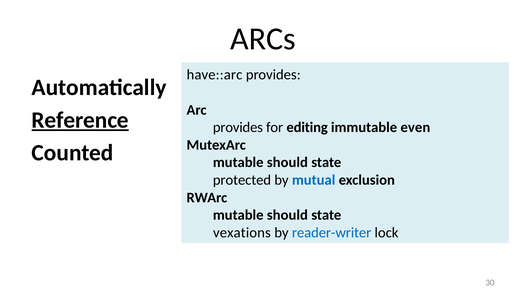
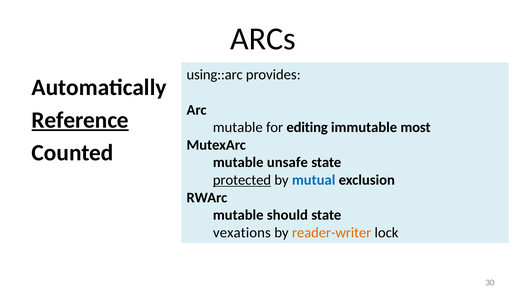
have::arc: have::arc -> using::arc (215, 75)
provides: provides -> mutable (238, 127)
even: even -> most (416, 127)
should: should -> unsafe (287, 162)
protected underline: none -> present (242, 180)
reader-writer colour: blue -> orange (332, 233)
